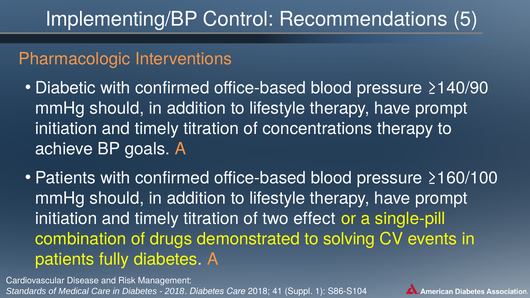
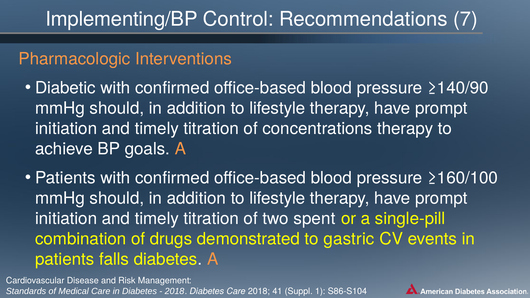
5: 5 -> 7 (466, 19)
effect: effect -> spent (314, 219)
solving: solving -> gastric (349, 239)
fully: fully -> falls (114, 259)
